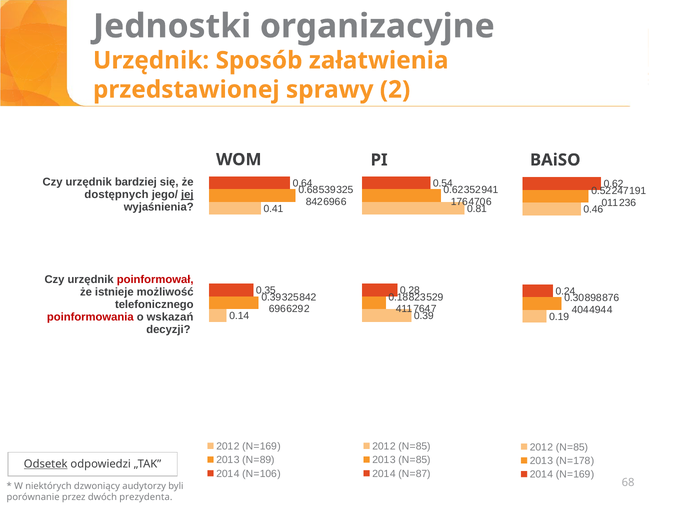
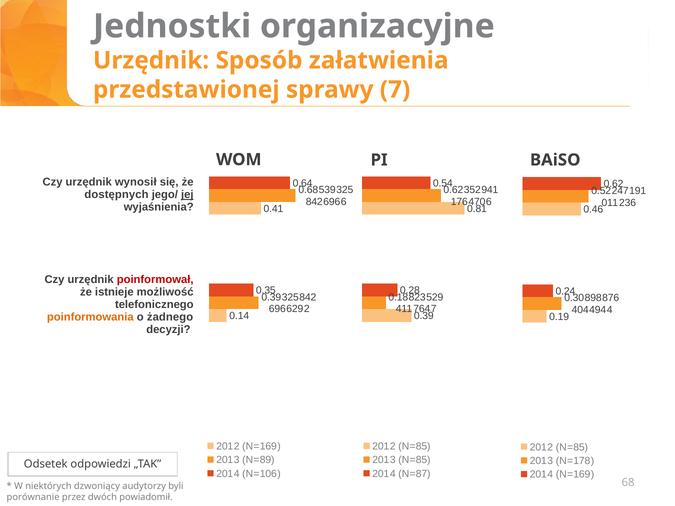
2: 2 -> 7 (395, 90)
bardziej: bardziej -> wynosił (136, 182)
poinformowania colour: red -> orange (90, 317)
wskazań: wskazań -> żadnego (170, 317)
Odsetek underline: present -> none (46, 464)
prezydenta: prezydenta -> powiadomił (146, 498)
